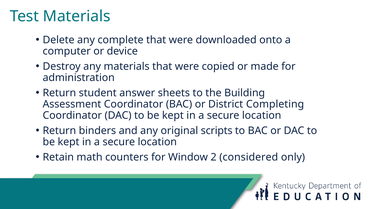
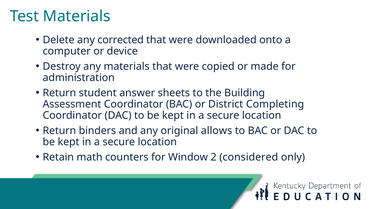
complete: complete -> corrected (121, 40)
scripts: scripts -> allows (217, 131)
